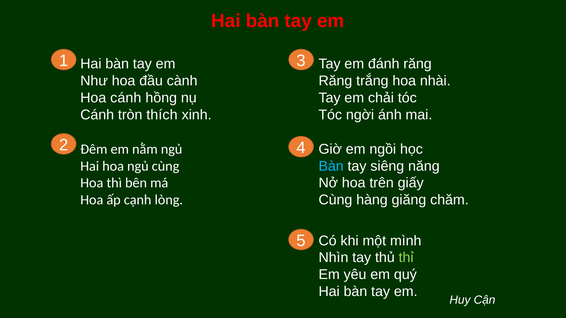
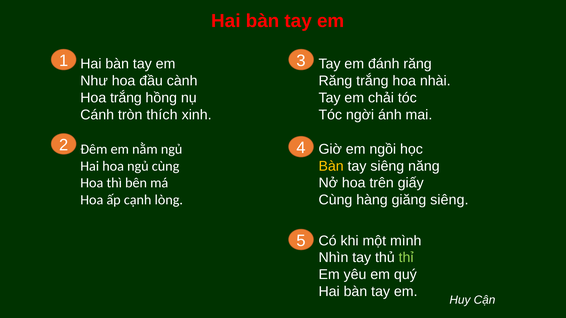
Hoa cánh: cánh -> trắng (126, 98)
Bàn colour: light blue -> yellow (331, 166)
giăng chăm: chăm -> siêng (449, 200)
